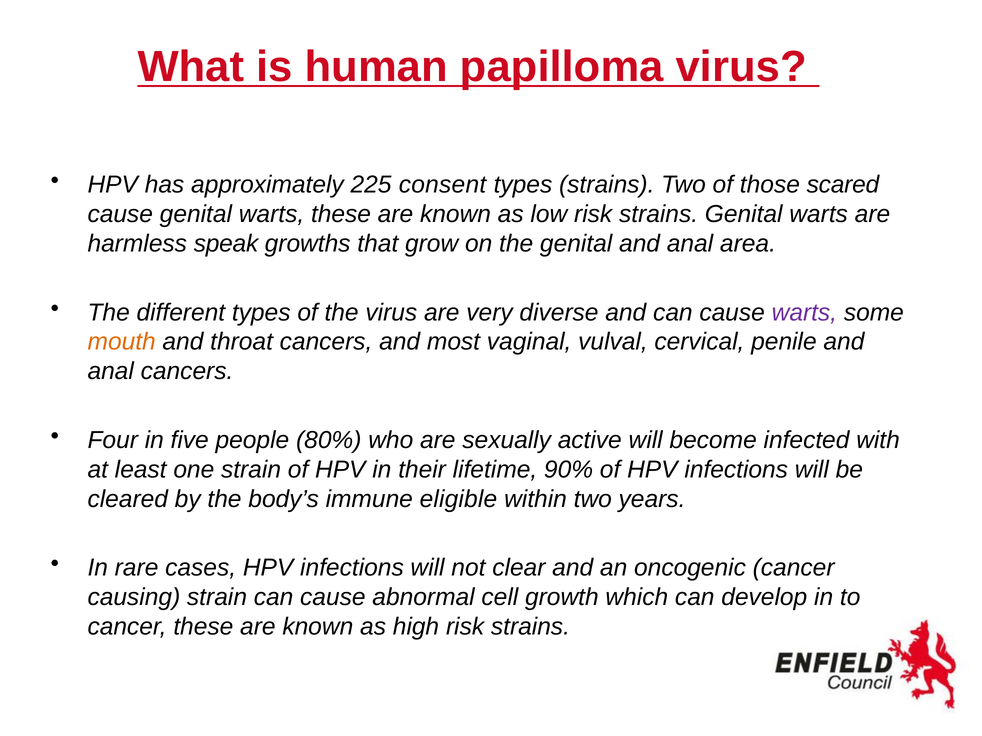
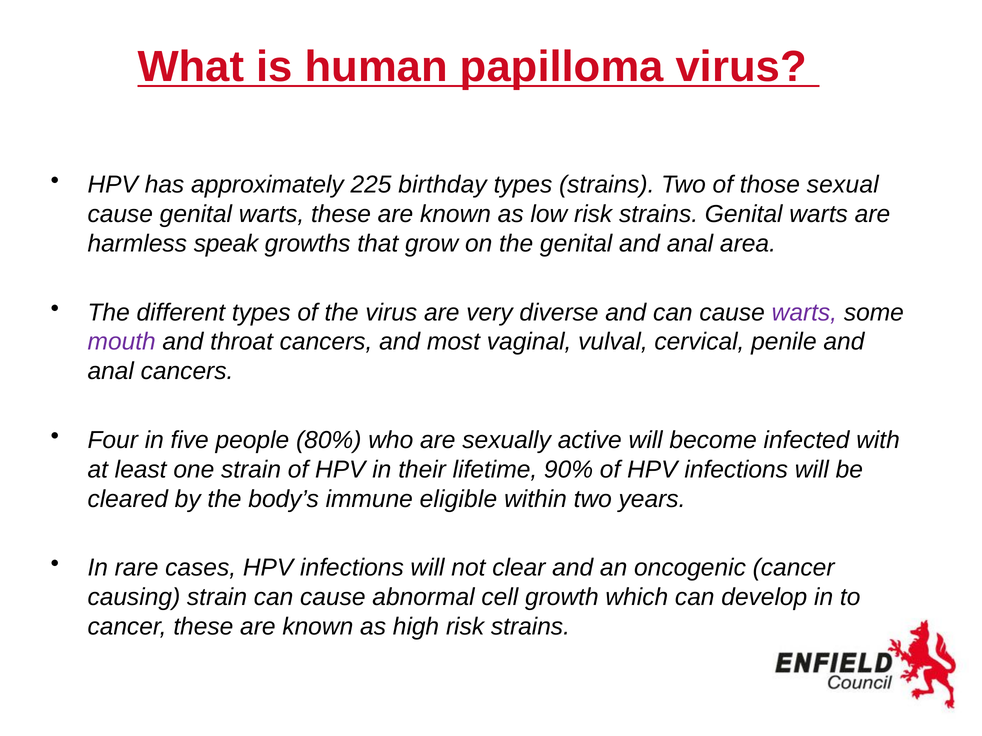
consent: consent -> birthday (443, 185)
scared: scared -> sexual (843, 185)
mouth colour: orange -> purple (122, 342)
